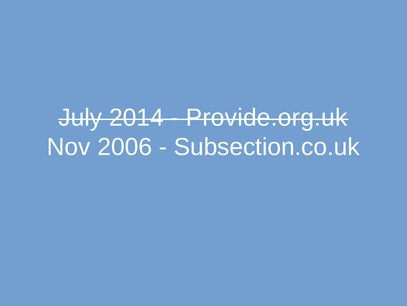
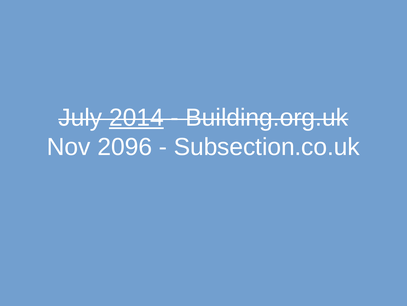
2014 underline: none -> present (136, 117)
Provide.org.uk: Provide.org.uk -> Building.org.uk (267, 117)
2006: 2006 -> 2096 (125, 147)
